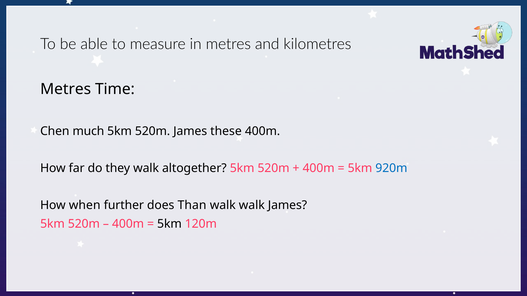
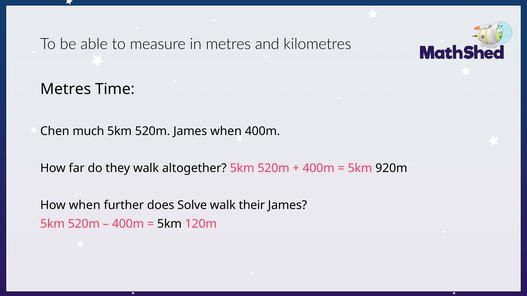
James these: these -> when (226, 132)
920m colour: blue -> black (391, 169)
Than: Than -> Solve (192, 206)
walk walk: walk -> their (252, 206)
